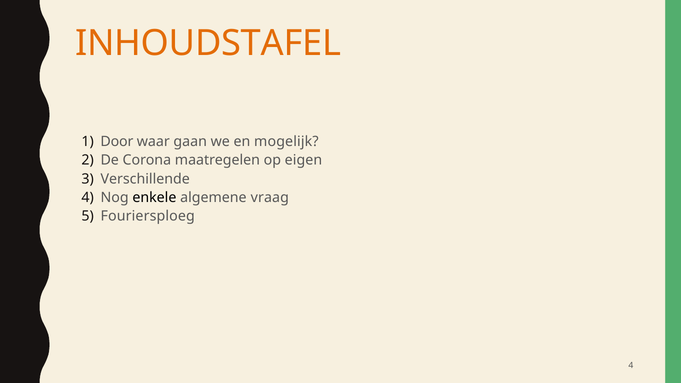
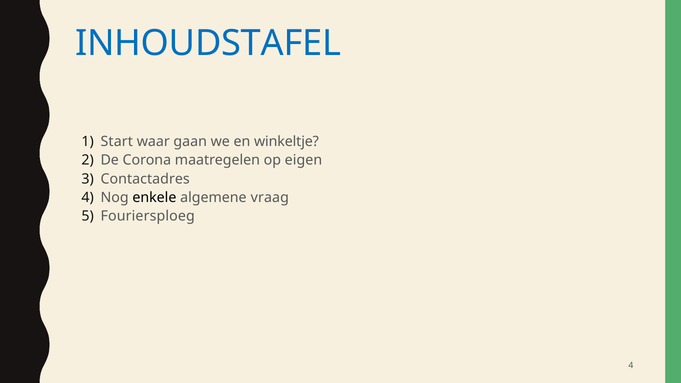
INHOUDSTAFEL colour: orange -> blue (208, 43)
Door: Door -> Start (117, 141)
mogelijk: mogelijk -> winkeltje (286, 141)
Verschillende: Verschillende -> Contactadres (145, 179)
